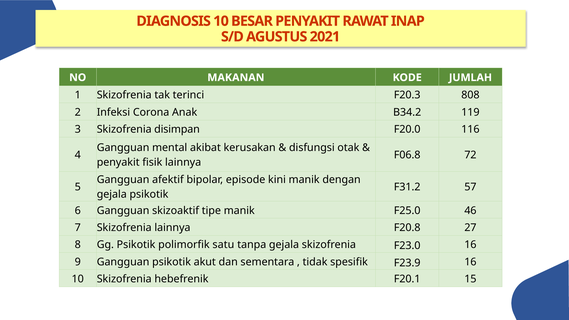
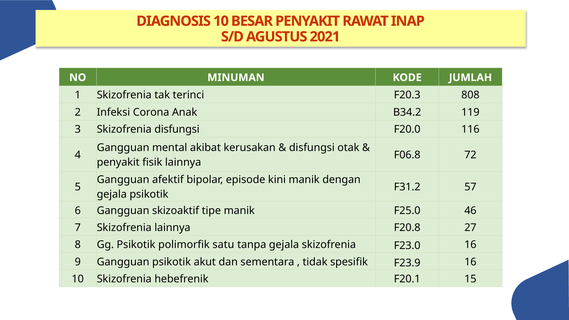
MAKANAN: MAKANAN -> MINUMAN (236, 78)
Skizofrenia disimpan: disimpan -> disfungsi (177, 129)
